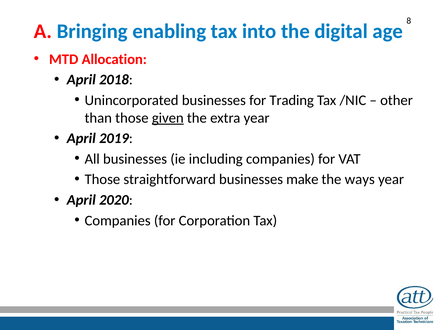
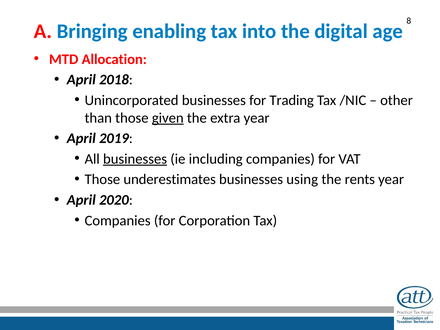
businesses underline: none -> present (135, 159)
straightforward: straightforward -> underestimates (170, 179)
make: make -> using (302, 179)
ways: ways -> rents (360, 179)
